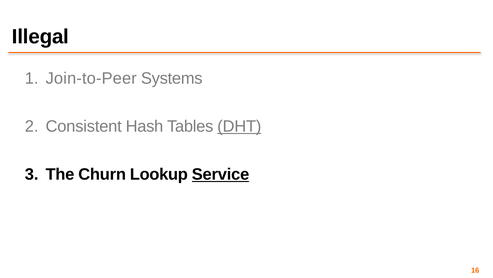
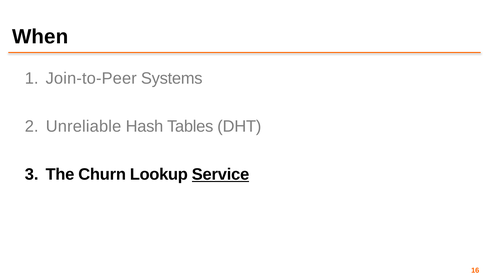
Illegal: Illegal -> When (40, 37)
Consistent: Consistent -> Unreliable (84, 126)
DHT underline: present -> none (239, 126)
